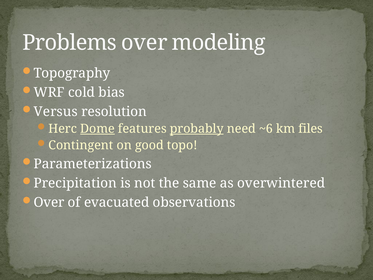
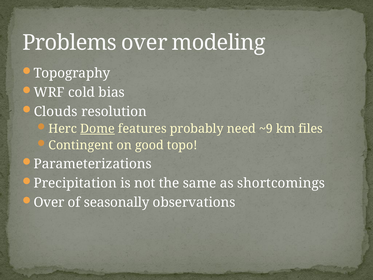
Versus: Versus -> Clouds (56, 112)
probably underline: present -> none (197, 129)
~6: ~6 -> ~9 (266, 129)
overwintered: overwintered -> shortcomings (281, 183)
evacuated: evacuated -> seasonally (117, 202)
